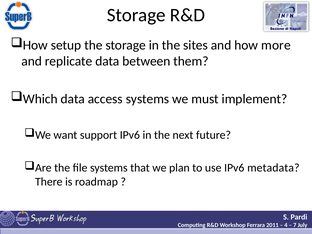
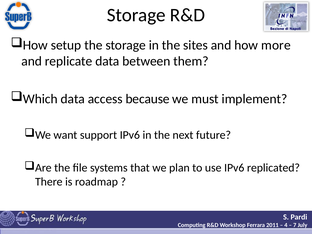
access systems: systems -> because (148, 99)
metadata: metadata -> replicated (273, 168)
